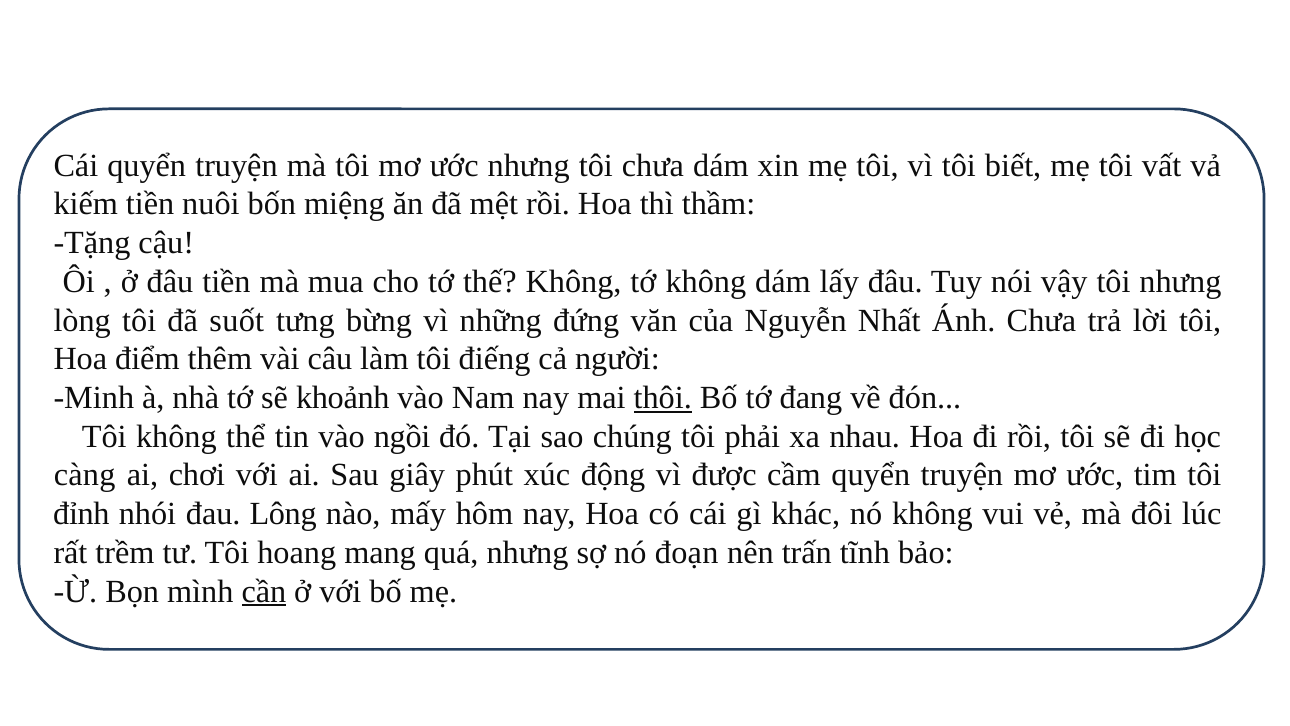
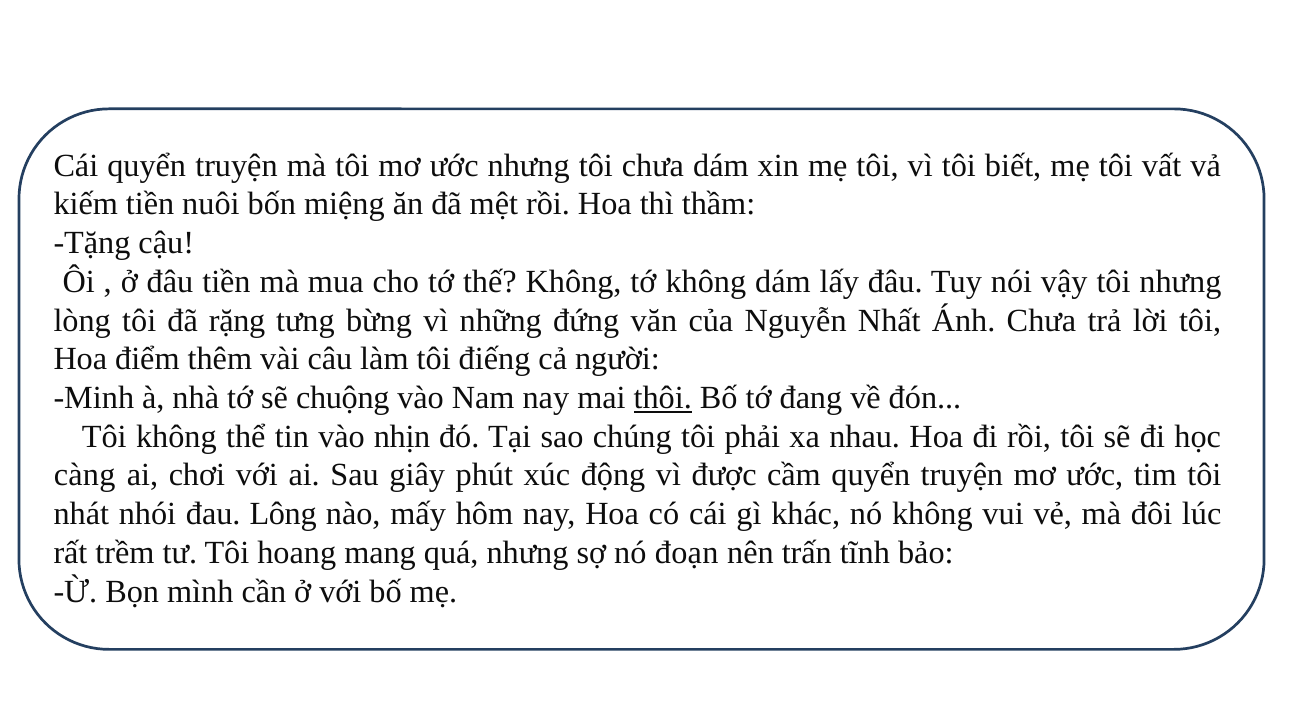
suốt: suốt -> rặng (237, 320)
khoảnh: khoảnh -> chuộng (343, 398)
ngồi: ngồi -> nhịn (402, 436)
đỉnh: đỉnh -> nhát (81, 514)
cần underline: present -> none (264, 591)
